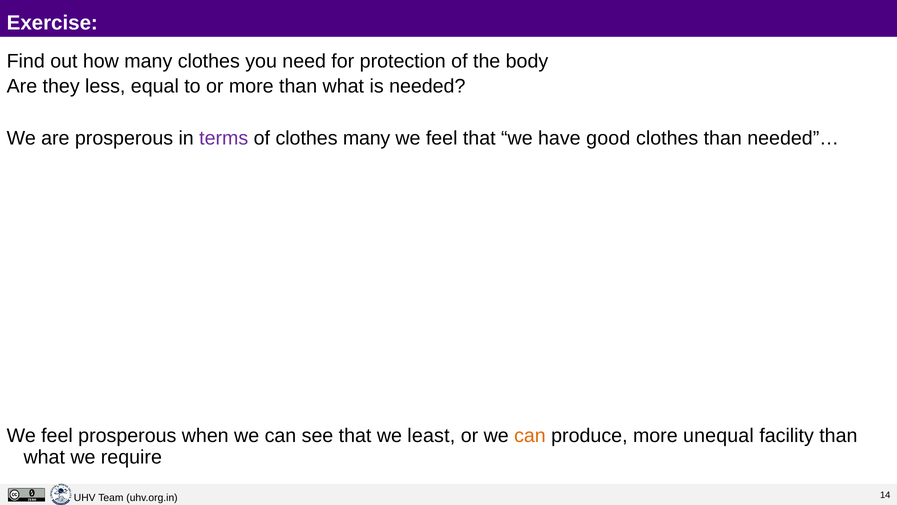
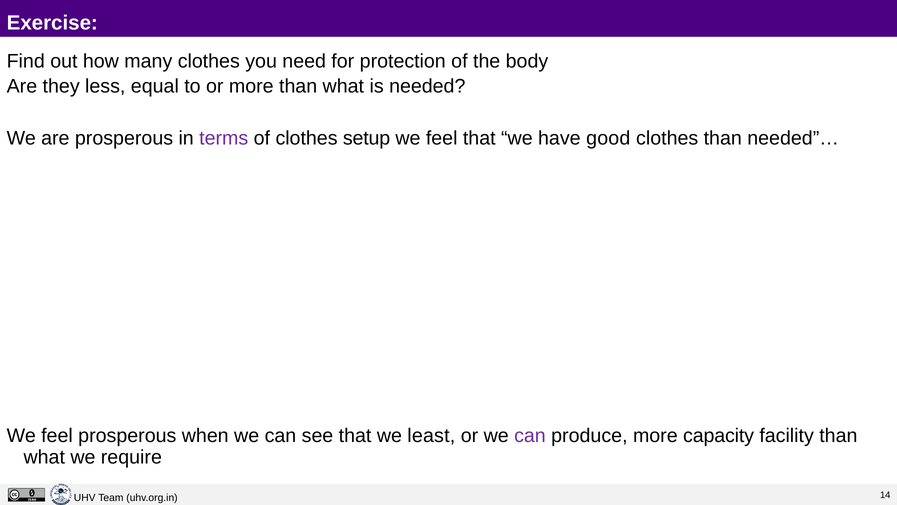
clothes many: many -> setup (367, 138)
can colour: orange -> purple (530, 435)
unequal: unequal -> capacity (719, 435)
